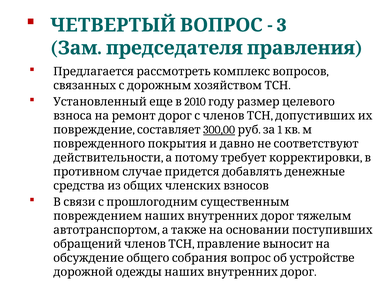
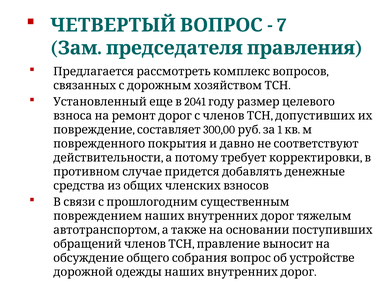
3: 3 -> 7 (282, 25)
2010: 2010 -> 2041 (195, 102)
300,00 underline: present -> none (219, 130)
